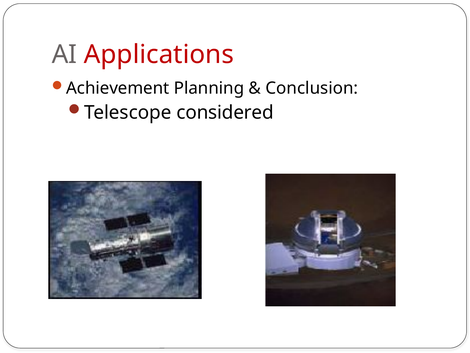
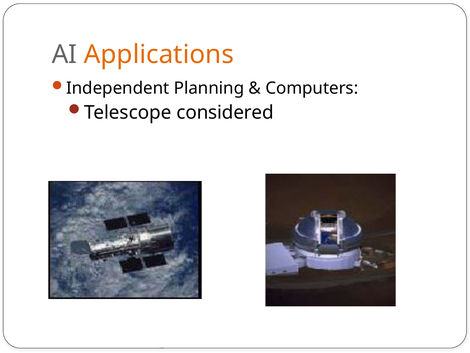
Applications colour: red -> orange (159, 54)
Achievement: Achievement -> Independent (118, 88)
Conclusion: Conclusion -> Computers (312, 88)
